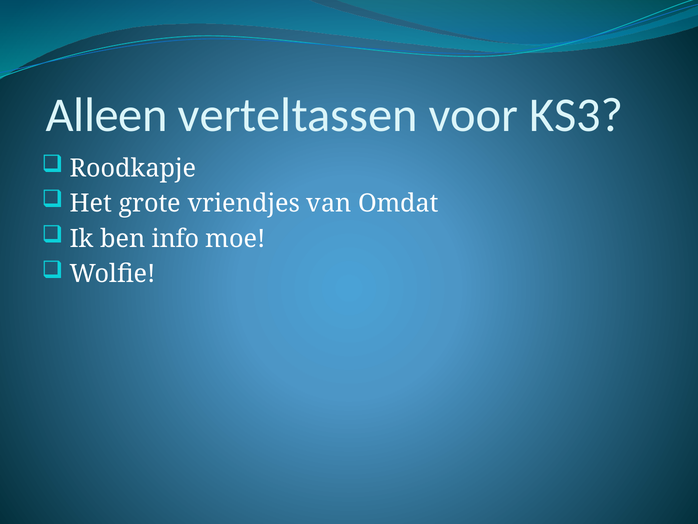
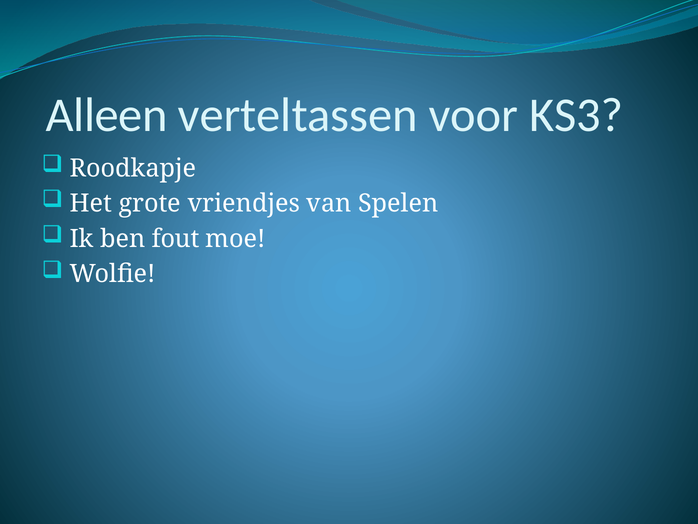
Omdat: Omdat -> Spelen (398, 203)
info: info -> fout (176, 239)
